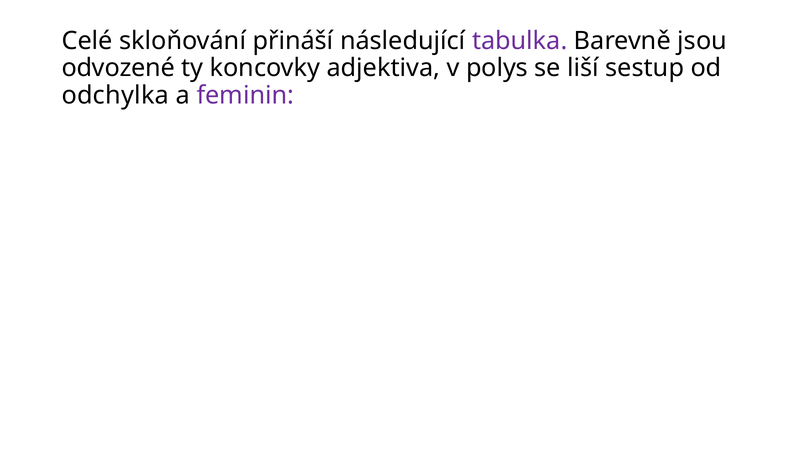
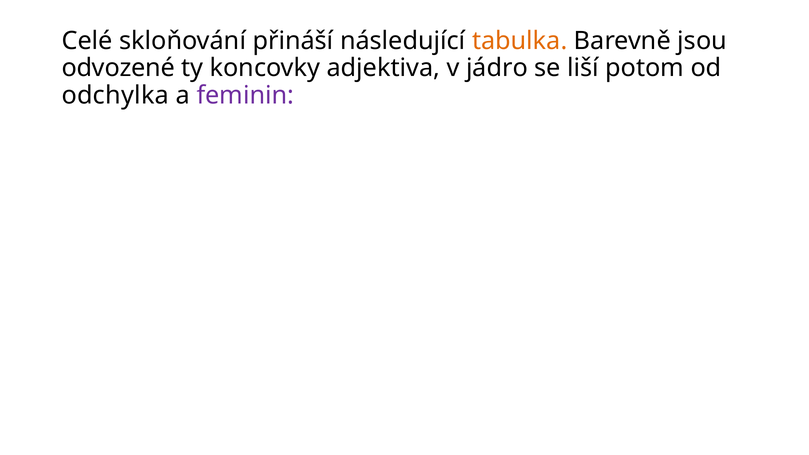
tabulka colour: purple -> orange (520, 41)
polys: polys -> jádro (497, 68)
sestup: sestup -> potom (645, 68)
